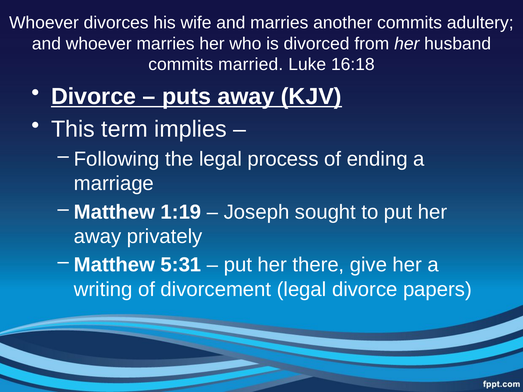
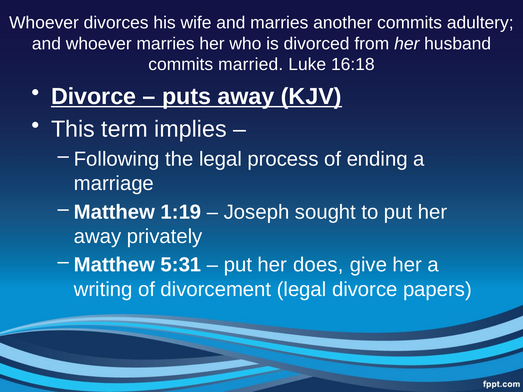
there: there -> does (318, 265)
